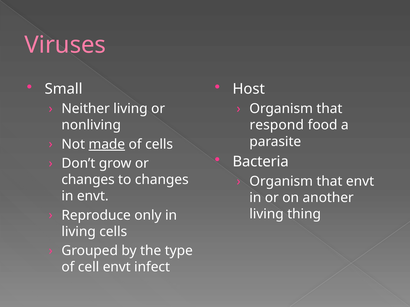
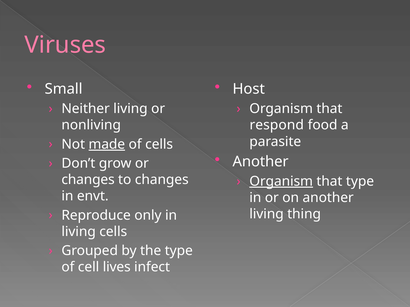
Bacteria: Bacteria -> Another (261, 162)
Organism underline: none -> present (281, 182)
that envt: envt -> type (360, 182)
cell envt: envt -> lives (117, 267)
